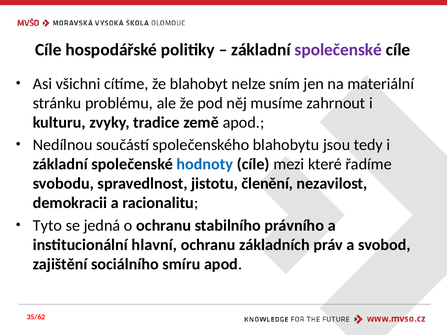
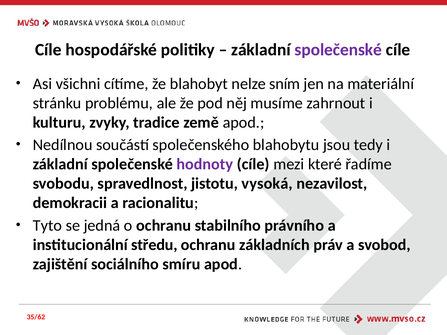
hodnoty colour: blue -> purple (205, 164)
členění: členění -> vysoká (267, 184)
hlavní: hlavní -> středu (154, 245)
